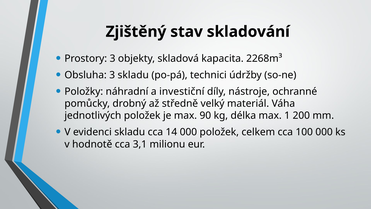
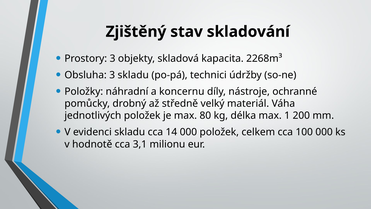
investiční: investiční -> koncernu (182, 91)
90: 90 -> 80 (205, 115)
